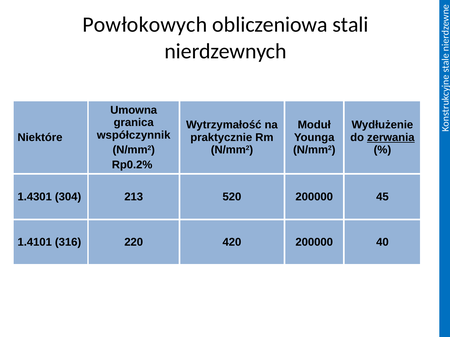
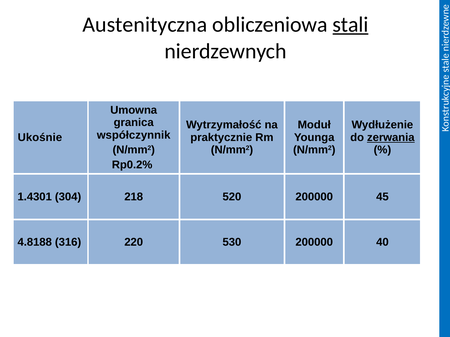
Powłokowych: Powłokowych -> Austenityczna (145, 25)
stali underline: none -> present (351, 25)
Niektóre: Niektóre -> Ukośnie (40, 138)
213: 213 -> 218 (134, 197)
1.4101: 1.4101 -> 4.8188 (35, 243)
420: 420 -> 530 (232, 243)
